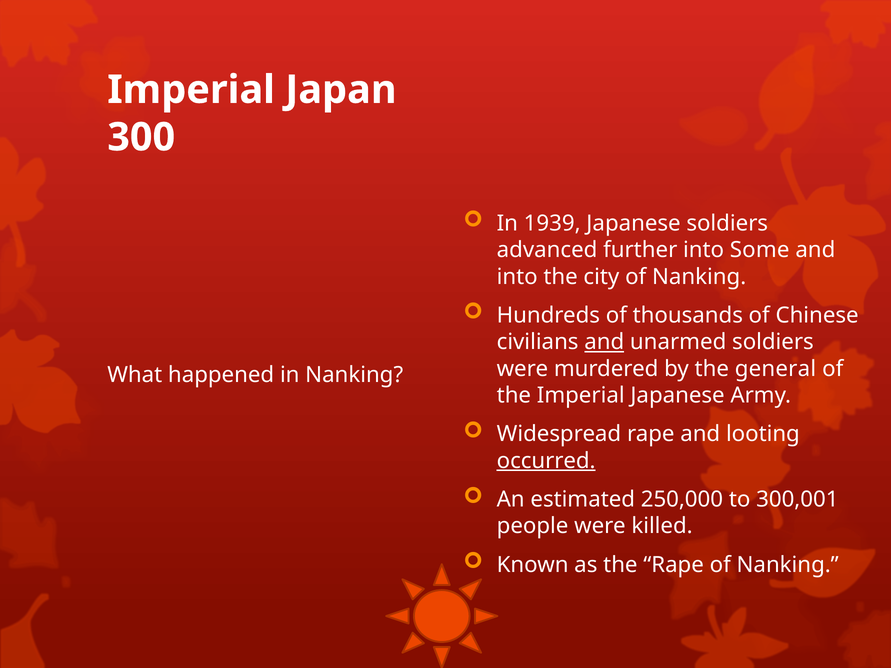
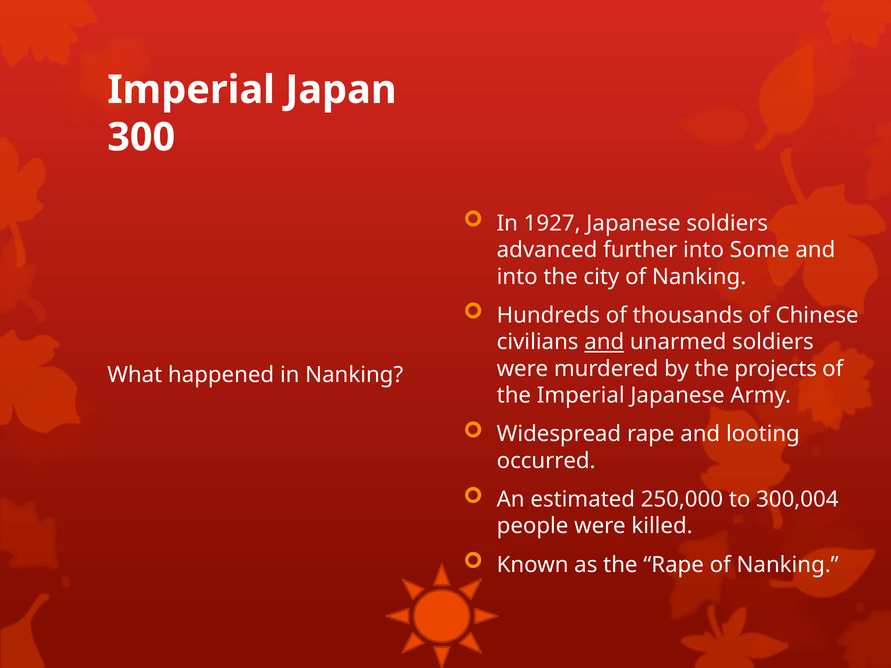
1939: 1939 -> 1927 (552, 223)
general: general -> projects (776, 369)
occurred underline: present -> none (546, 461)
300,001: 300,001 -> 300,004 (797, 500)
